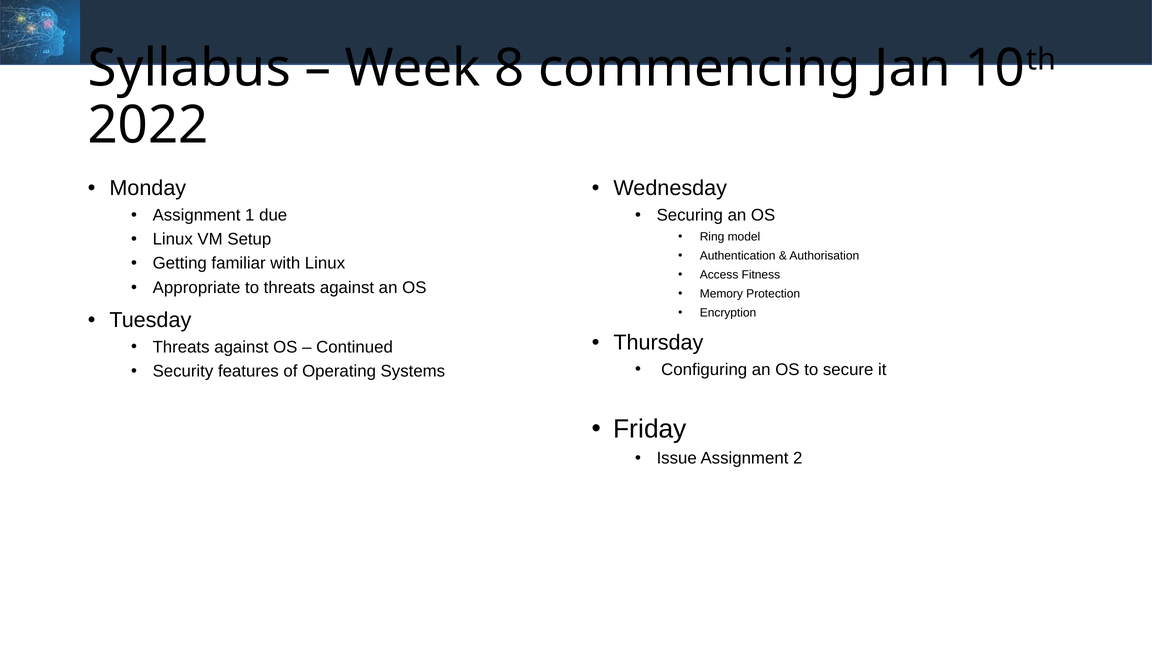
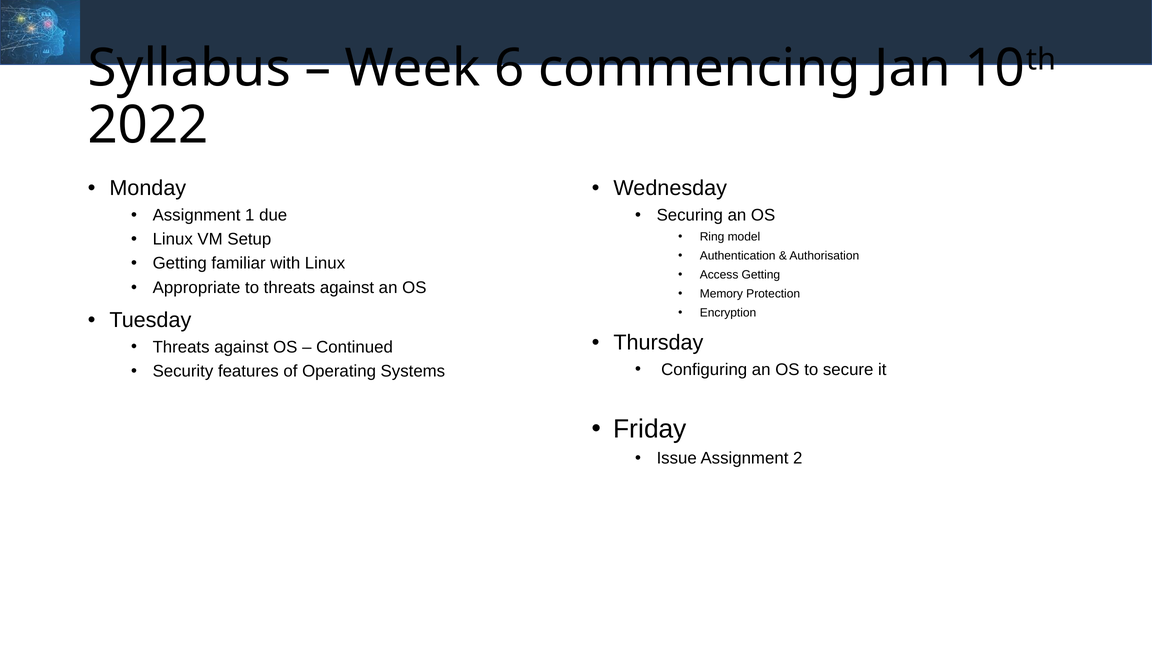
8: 8 -> 6 (509, 68)
Access Fitness: Fitness -> Getting (761, 275)
